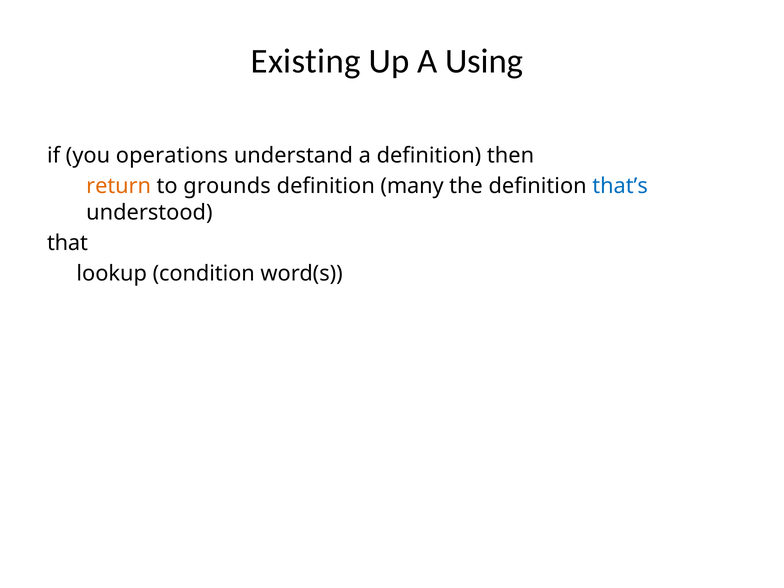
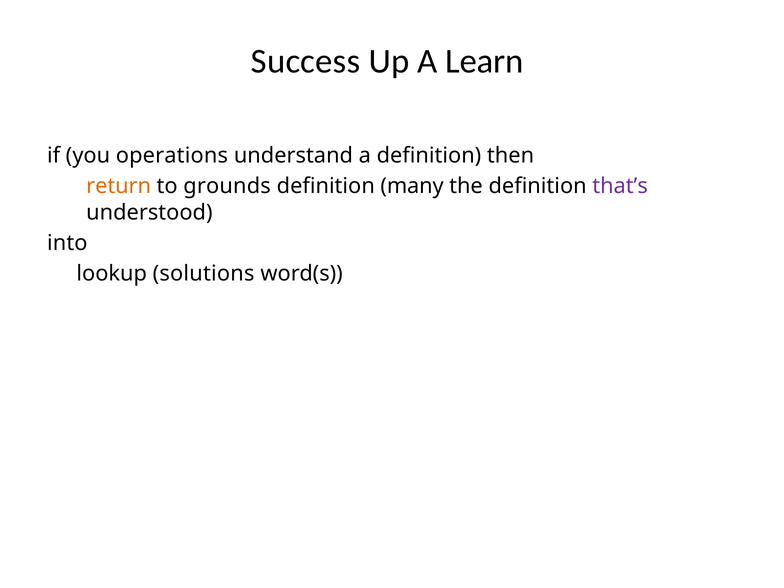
Existing: Existing -> Success (306, 61)
Using: Using -> Learn (484, 61)
that’s colour: blue -> purple (620, 186)
that: that -> into (67, 243)
condition: condition -> solutions (204, 273)
